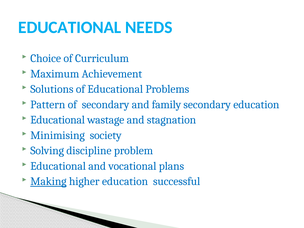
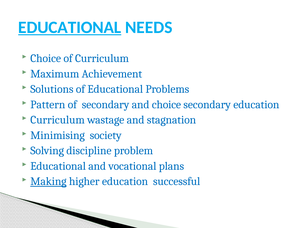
EDUCATIONAL underline: none -> present (70, 27)
and family: family -> choice (166, 105)
Educational: Educational -> Curriculum (58, 120)
